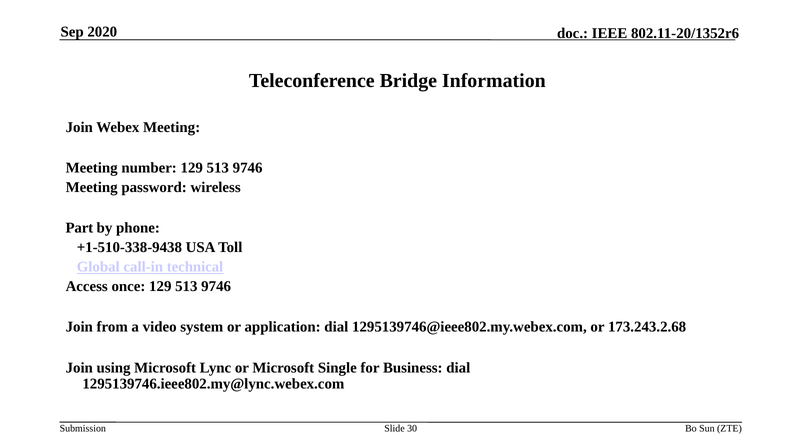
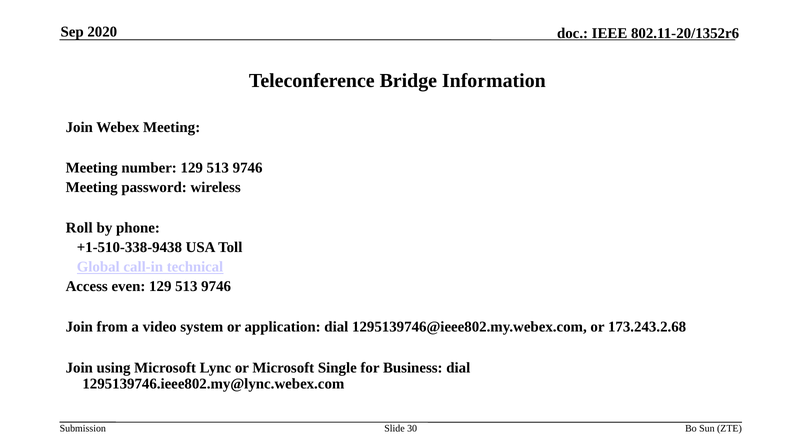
Part: Part -> Roll (79, 228)
once: once -> even (128, 286)
